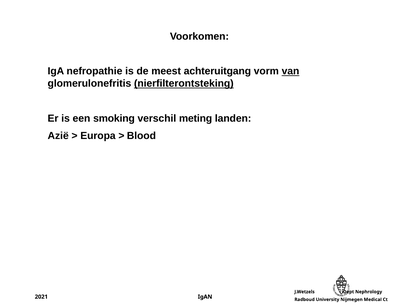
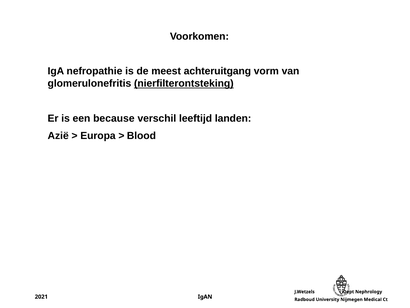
van underline: present -> none (291, 71)
smoking: smoking -> because (114, 118)
meting: meting -> leeftijd (196, 118)
